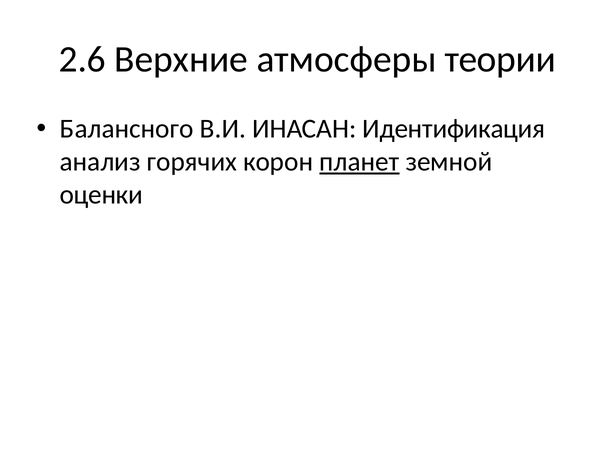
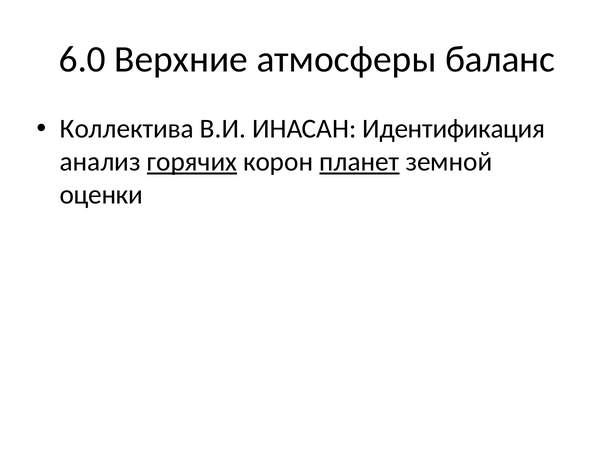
2.6: 2.6 -> 6.0 (82, 59)
теории: теории -> баланс (500, 59)
Балансного: Балансного -> Коллектива (127, 129)
горячих underline: none -> present (192, 162)
